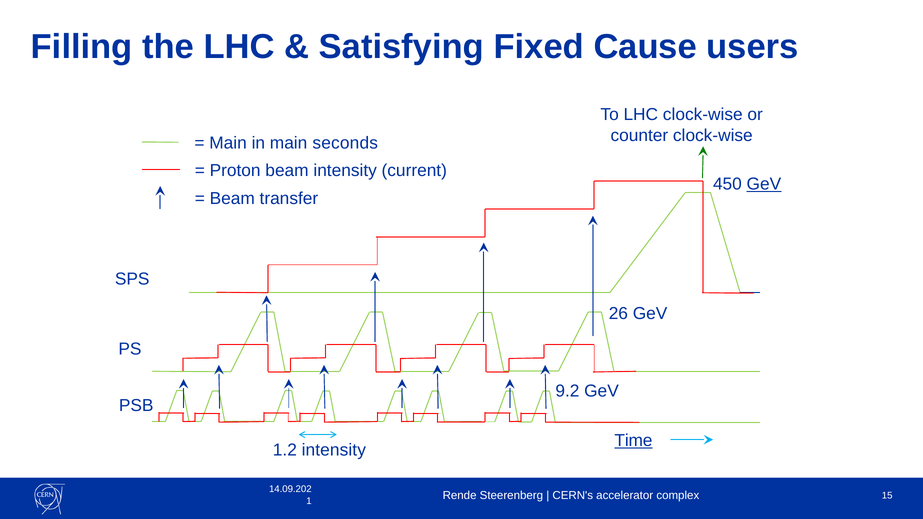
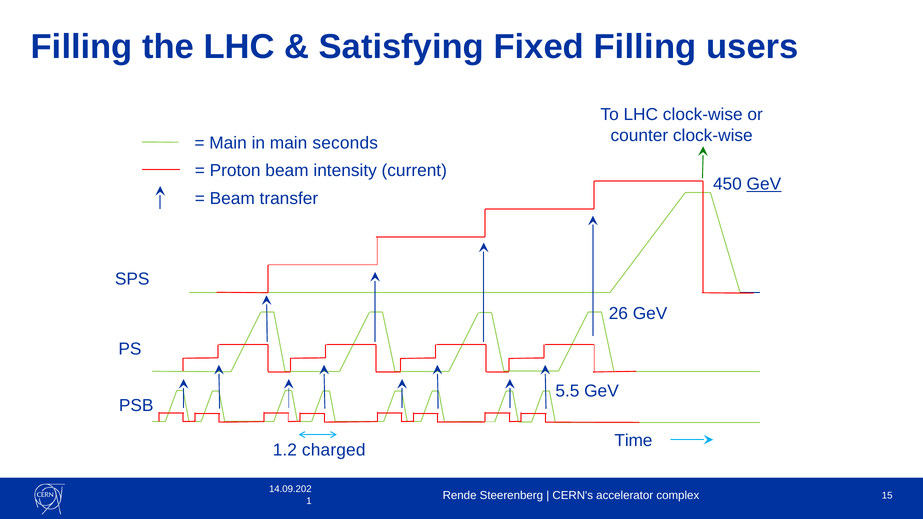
Fixed Cause: Cause -> Filling (645, 47)
9.2: 9.2 -> 5.5 (567, 391)
Time underline: present -> none (633, 441)
1.2 intensity: intensity -> charged (334, 450)
